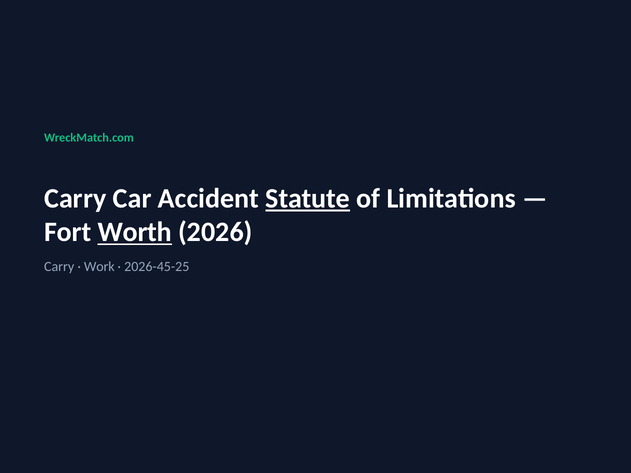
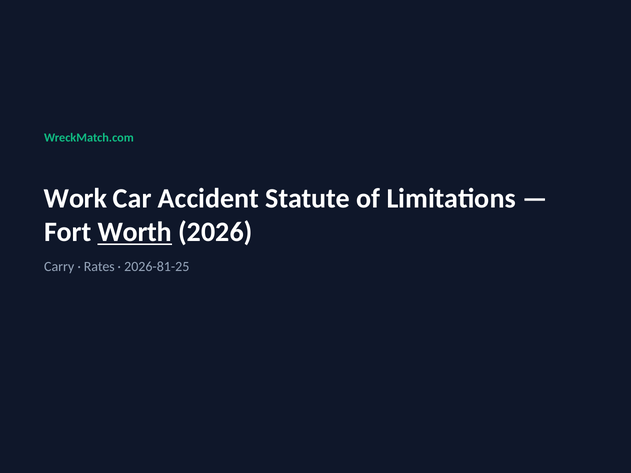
Carry: Carry -> Work (75, 199)
Statute underline: present -> none (308, 199)
Work: Work -> Rates (99, 267)
2026-45-25: 2026-45-25 -> 2026-81-25 (157, 267)
